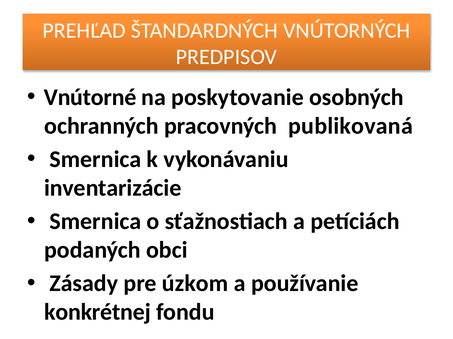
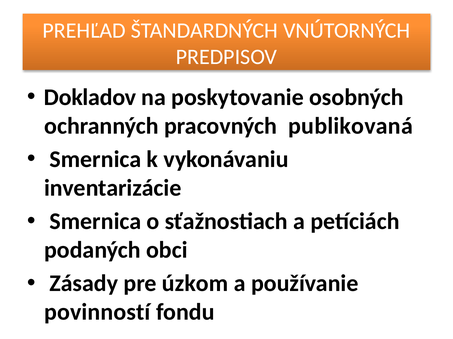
Vnútorné: Vnútorné -> Dokladov (90, 98)
konkrétnej: konkrétnej -> povinností (97, 313)
